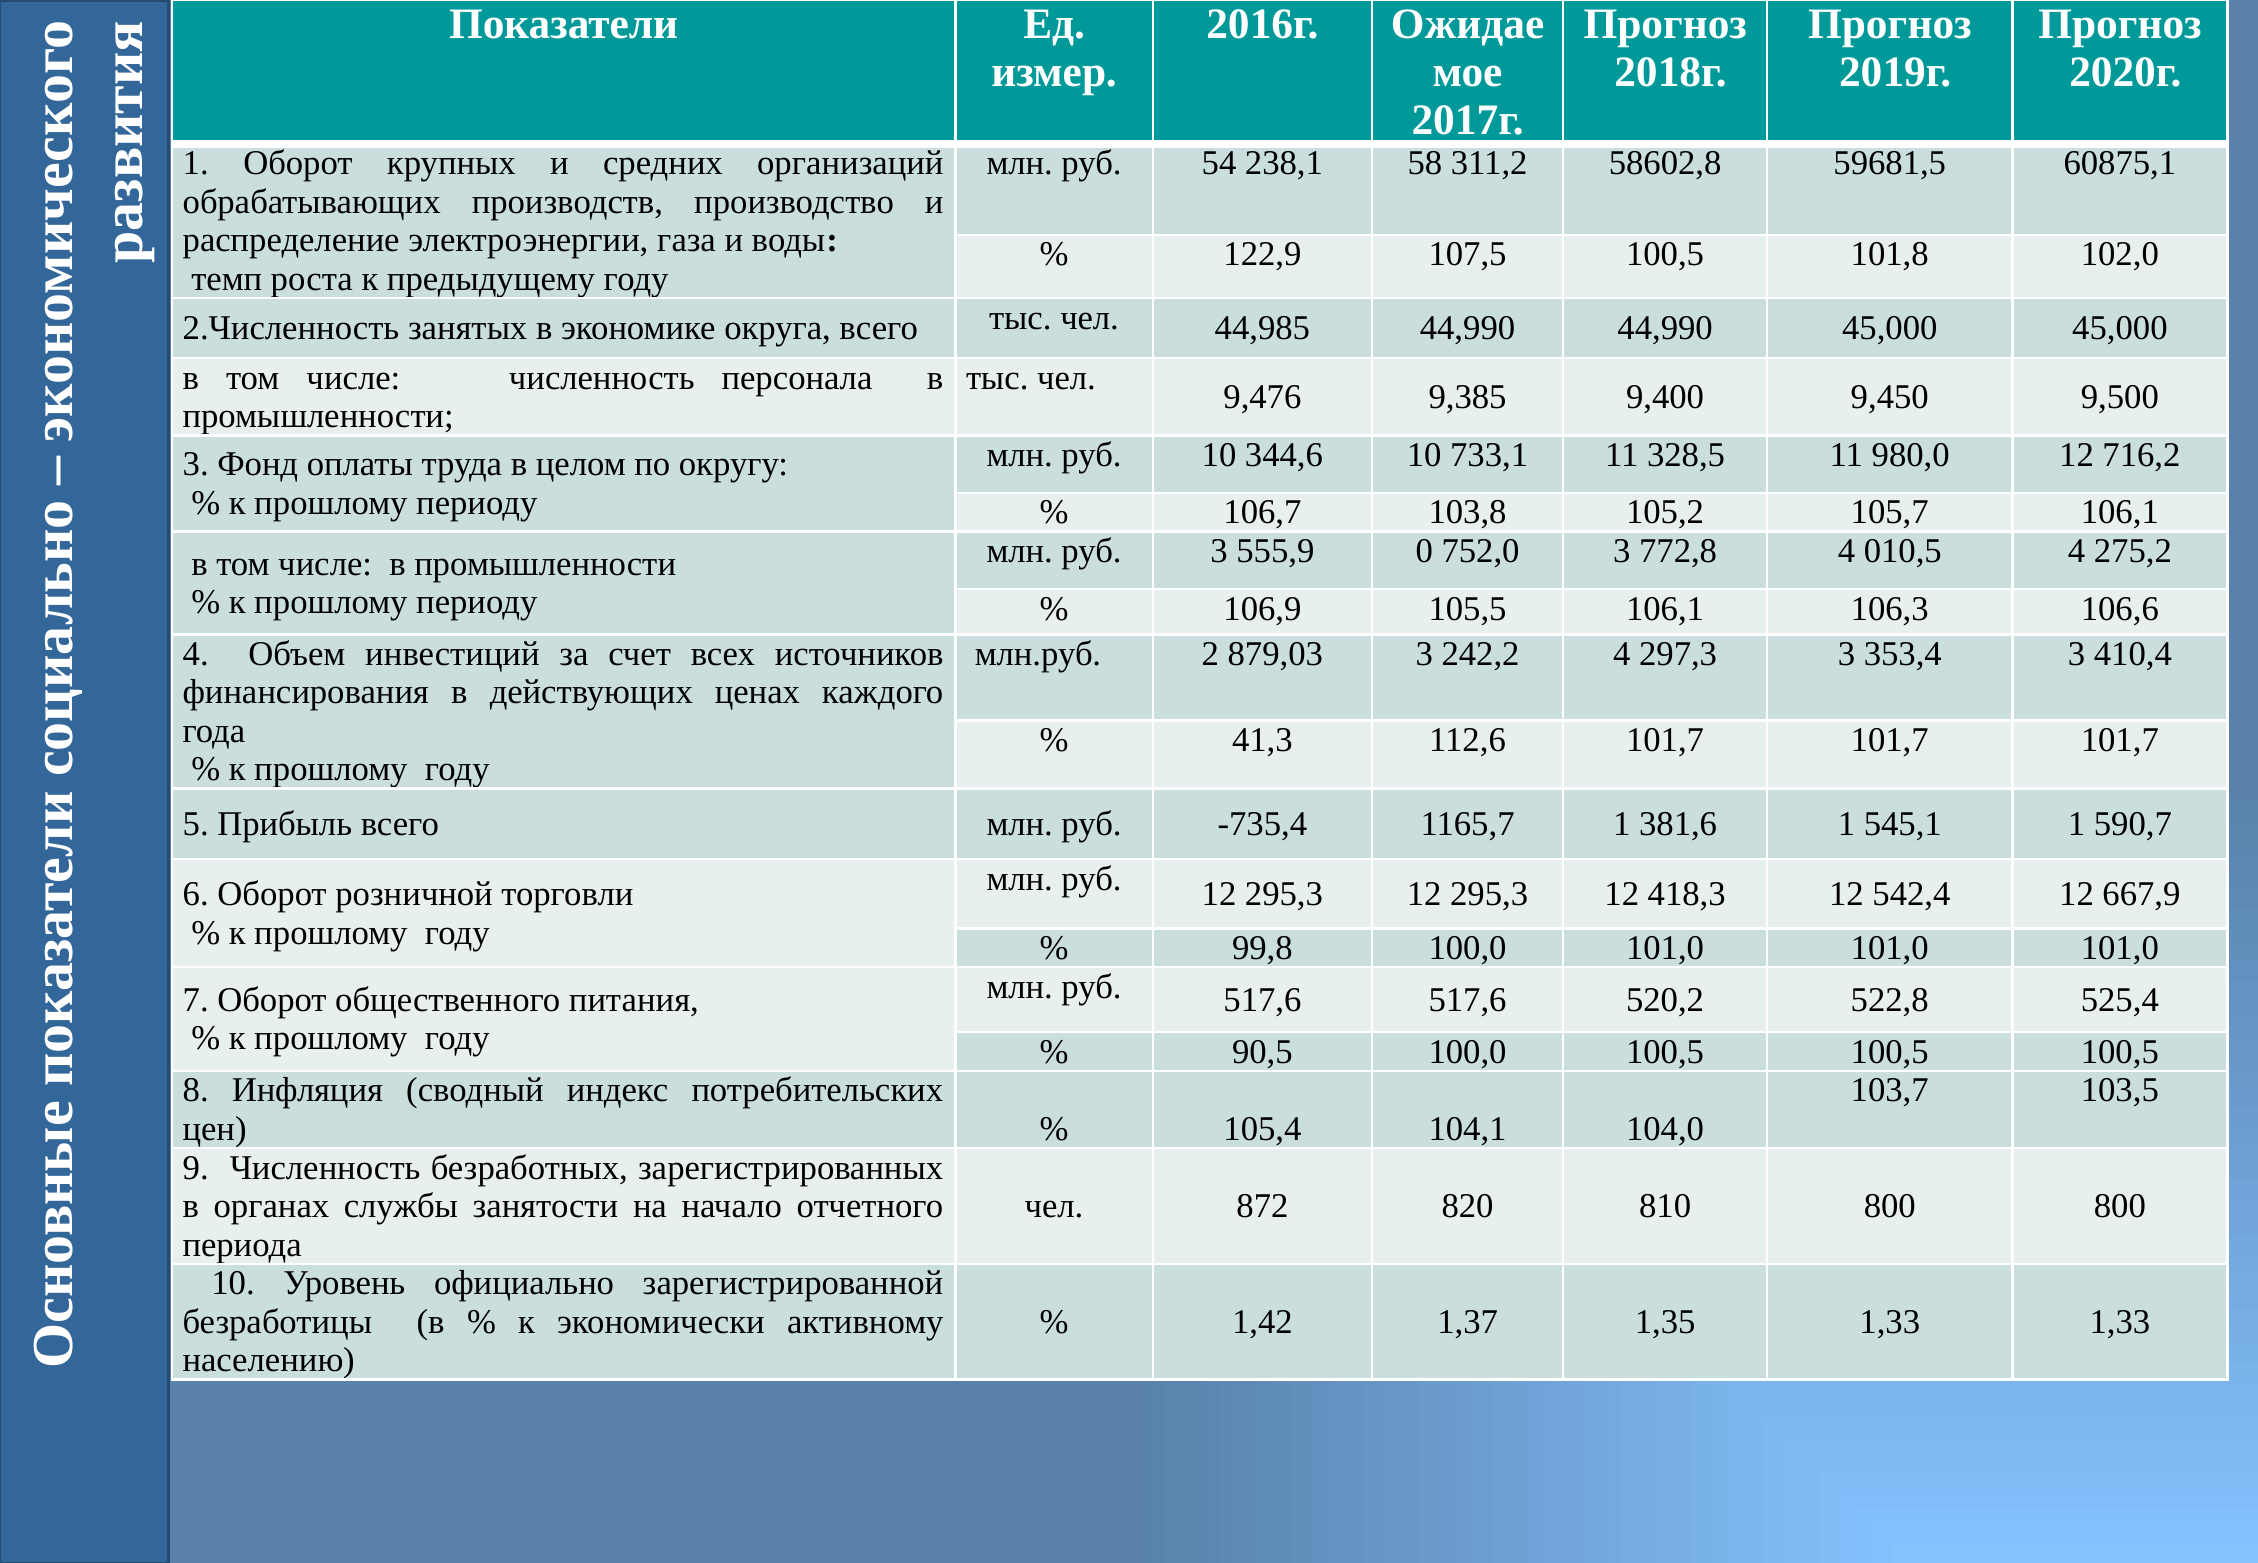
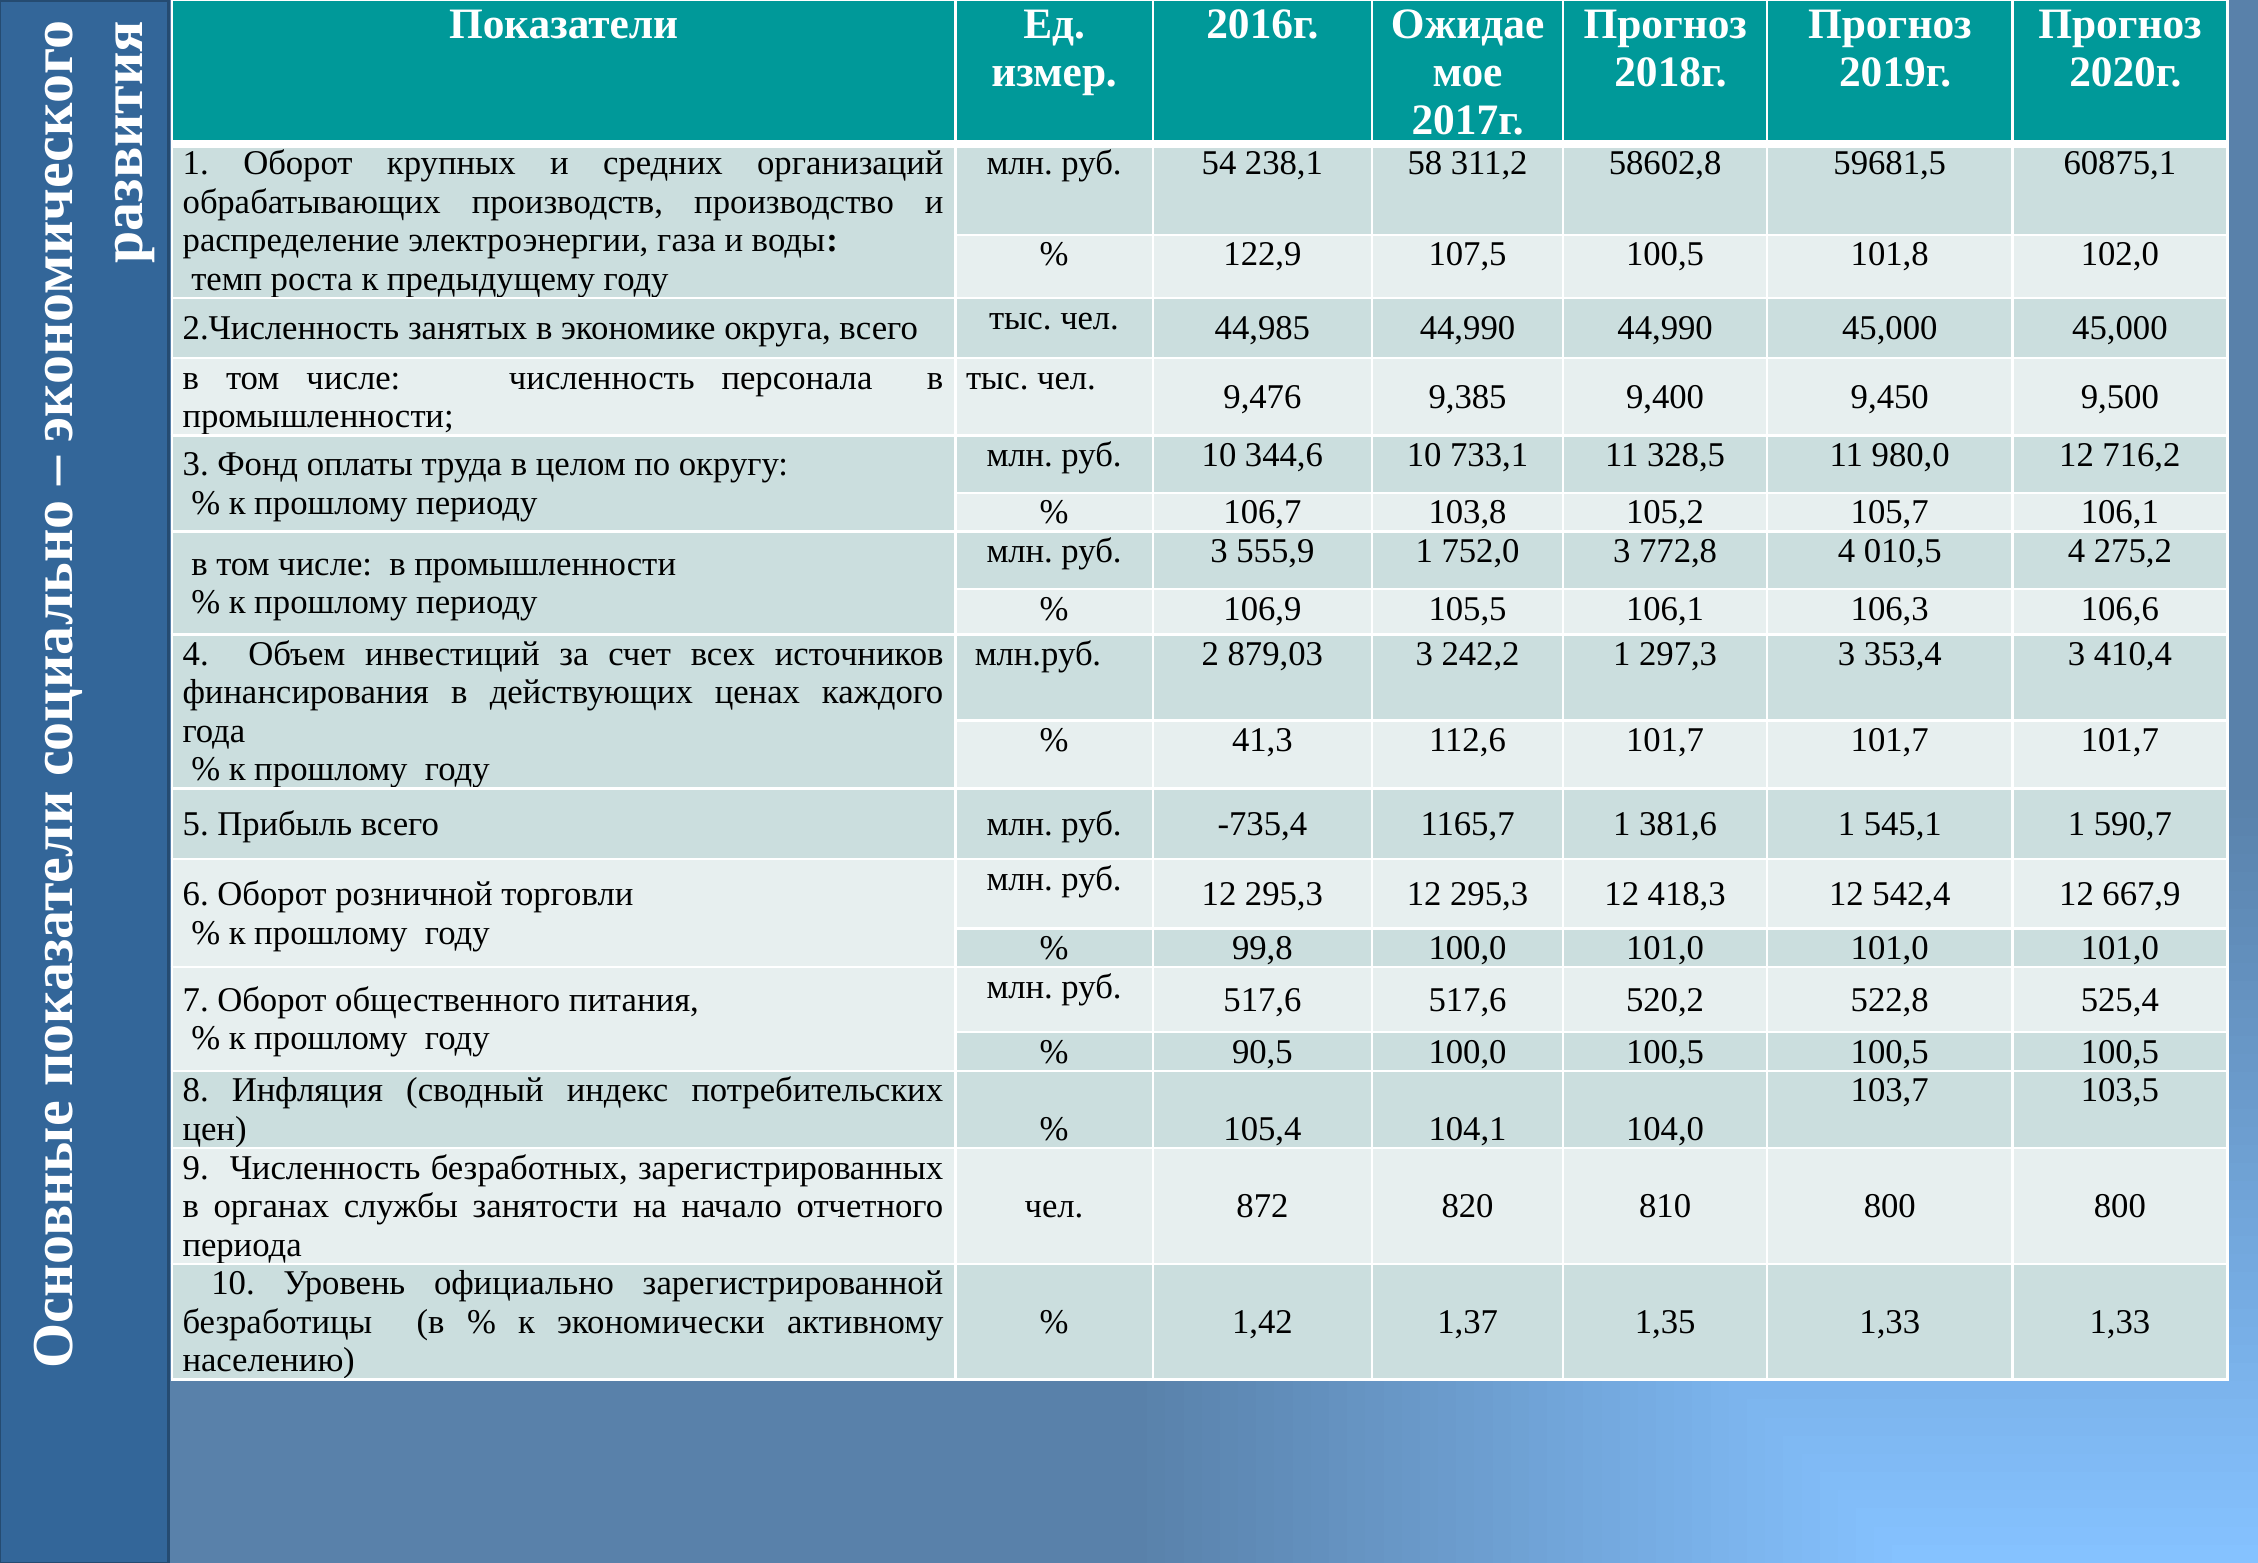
555,9 0: 0 -> 1 (1424, 551)
242,2 4: 4 -> 1 (1622, 654)
